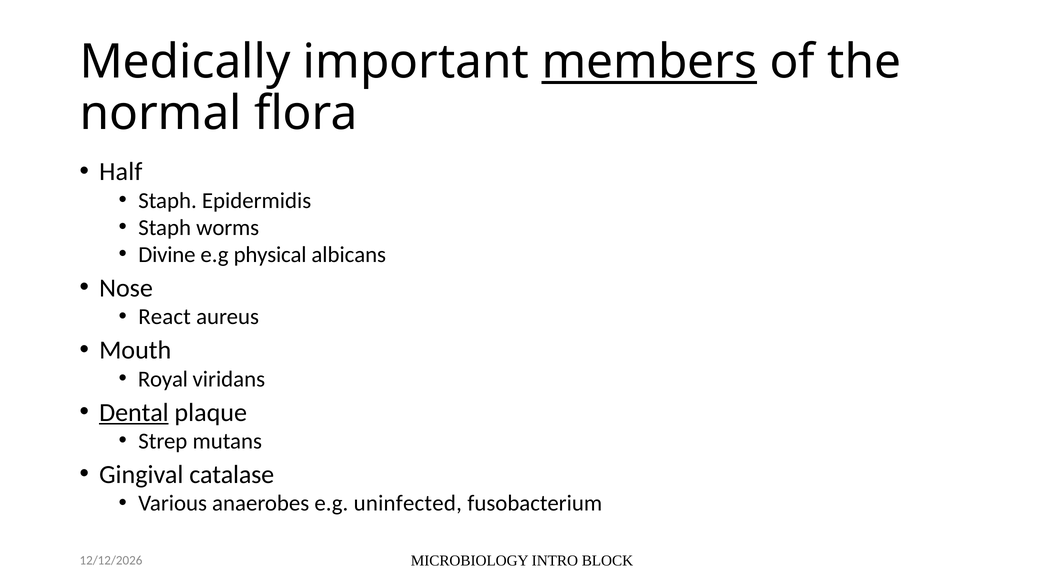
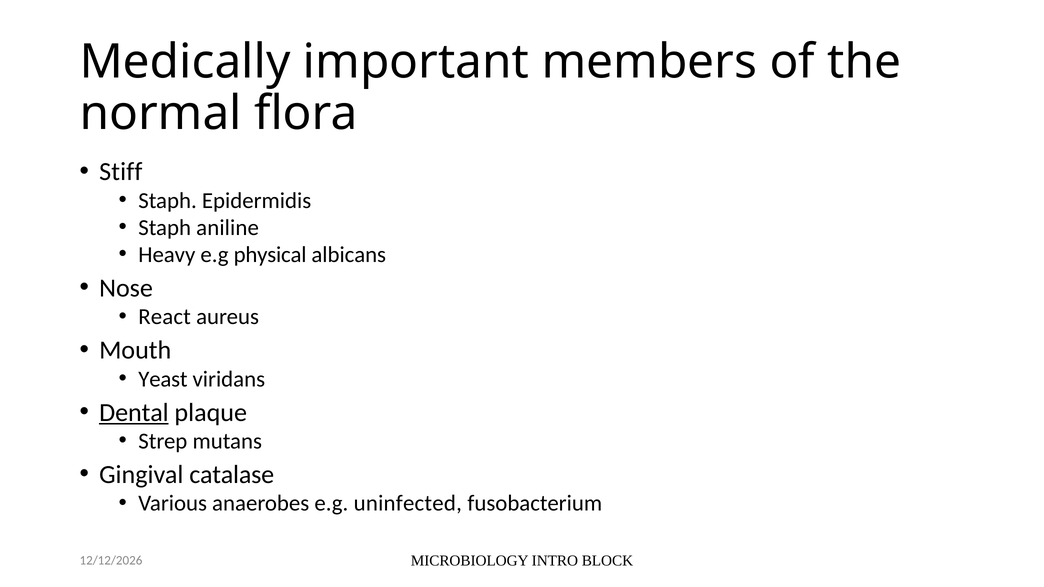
members underline: present -> none (649, 62)
Half: Half -> Stiff (121, 172)
worms: worms -> aniline (228, 228)
Divine: Divine -> Heavy (167, 255)
Royal: Royal -> Yeast (163, 379)
